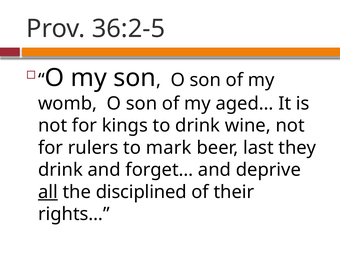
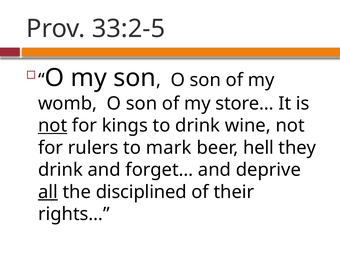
36:2-5: 36:2-5 -> 33:2-5 (129, 29)
aged…: aged… -> store… (245, 104)
not underline: none -> present (53, 126)
last: last -> hell (258, 148)
